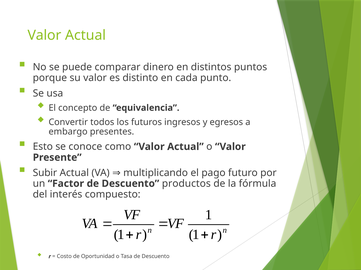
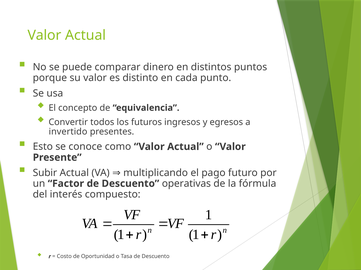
embargo: embargo -> invertido (68, 132)
productos: productos -> operativas (186, 184)
